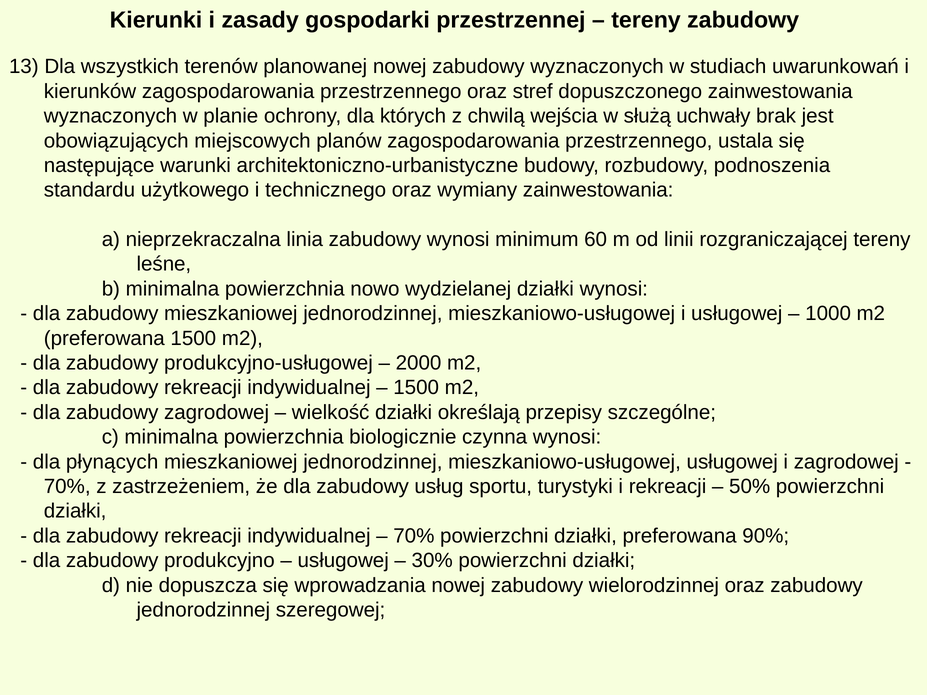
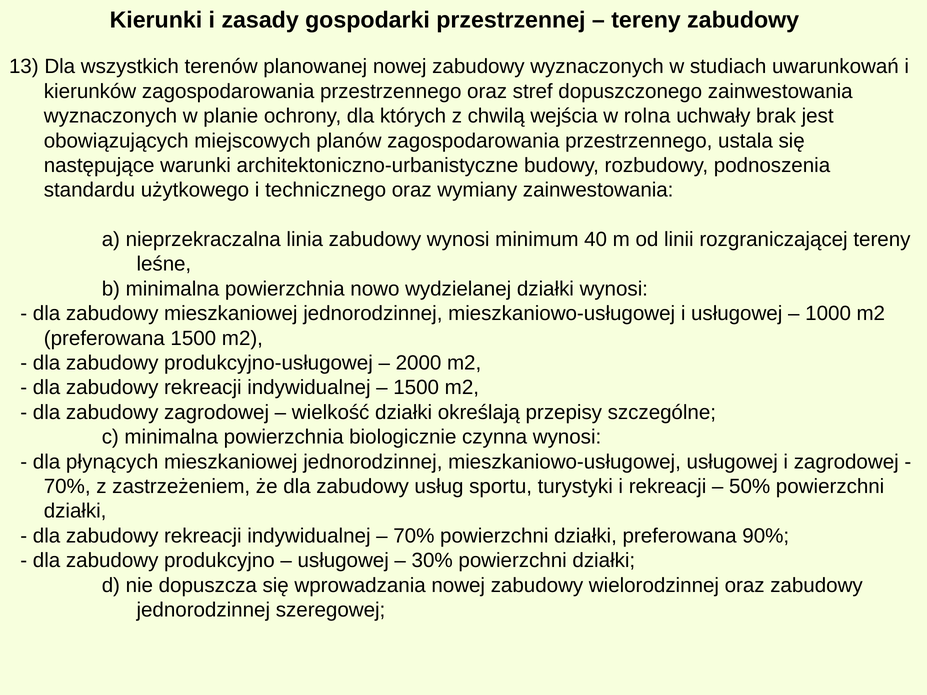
służą: służą -> rolna (647, 116)
60: 60 -> 40 (596, 240)
